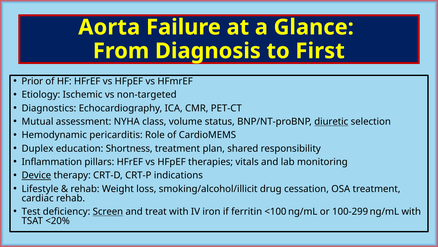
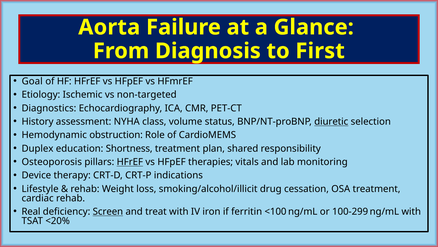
Prior: Prior -> Goal (32, 81)
Mutual: Mutual -> History (38, 121)
pericarditis: pericarditis -> obstruction (116, 135)
Inflammation: Inflammation -> Osteoporosis (52, 162)
HFrEF underline: none -> present (130, 162)
Device underline: present -> none (36, 175)
Test: Test -> Real (31, 211)
